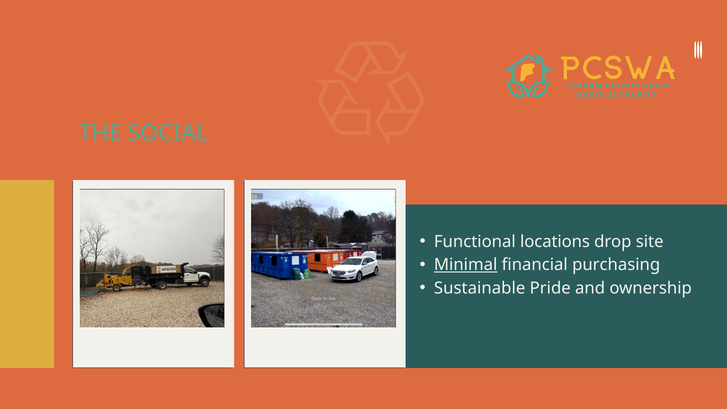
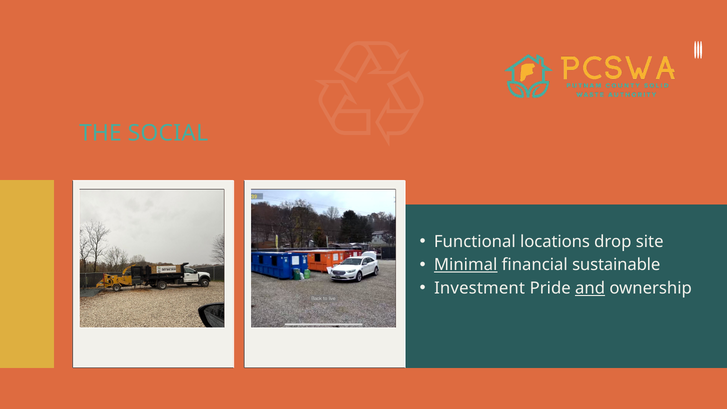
purchasing: purchasing -> sustainable (616, 265)
Sustainable: Sustainable -> Investment (480, 288)
and underline: none -> present (590, 288)
